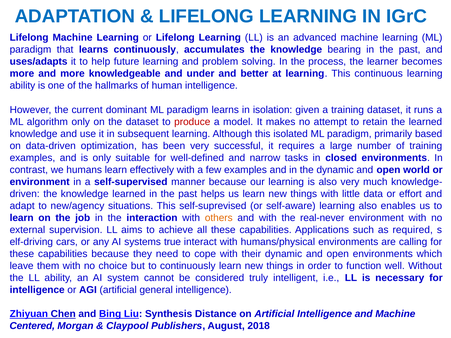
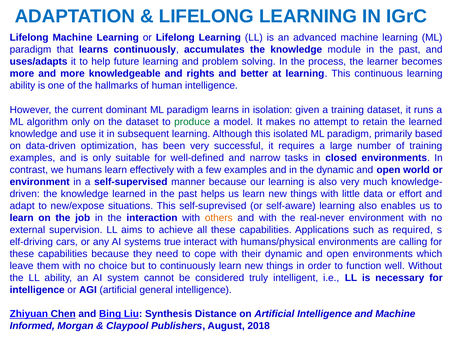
bearing: bearing -> module (344, 50)
under: under -> rights (201, 74)
produce colour: red -> green (192, 122)
new/agency: new/agency -> new/expose (77, 206)
Centered: Centered -> Informed (32, 326)
